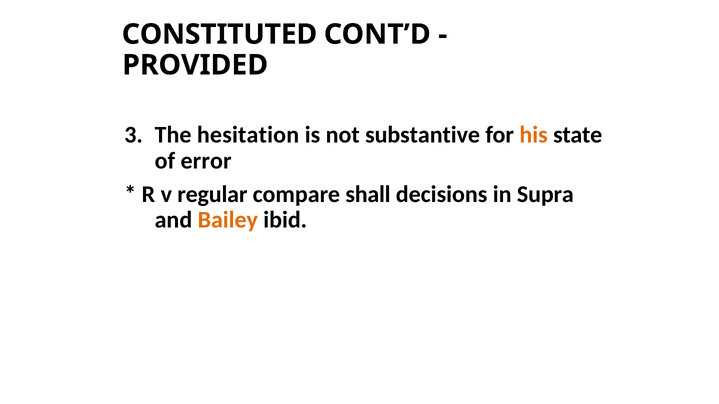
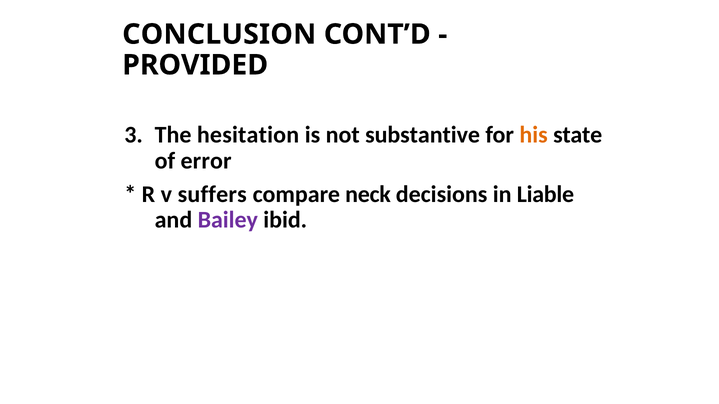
CONSTITUTED: CONSTITUTED -> CONCLUSION (219, 34)
regular: regular -> suffers (212, 194)
shall: shall -> neck (368, 194)
Supra: Supra -> Liable (545, 194)
Bailey colour: orange -> purple (228, 220)
